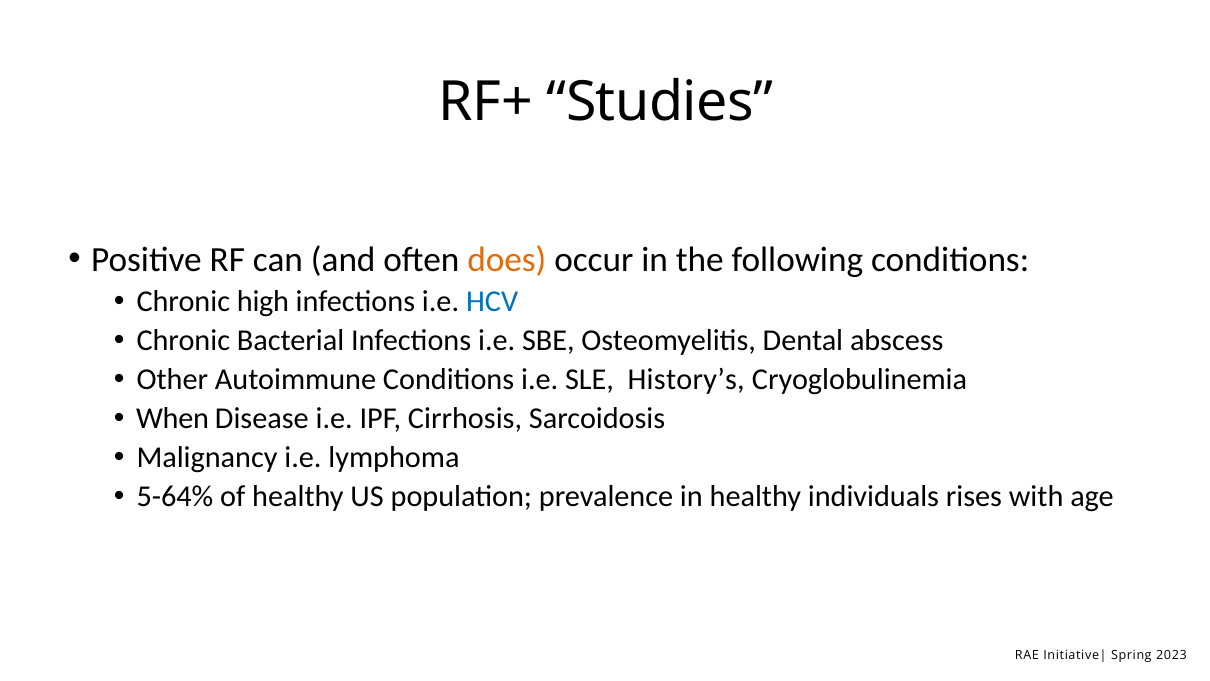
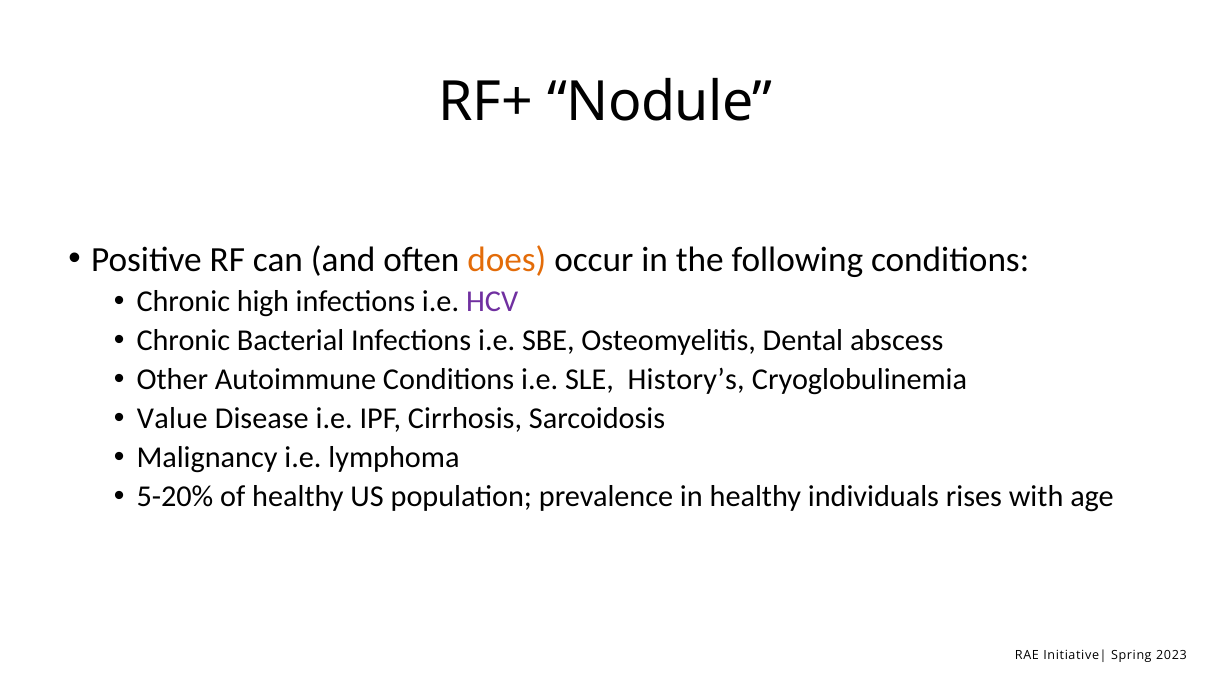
Studies: Studies -> Nodule (660, 102)
HCV colour: blue -> purple (492, 301)
When: When -> Value (172, 418)
5-64%: 5-64% -> 5-20% (175, 496)
